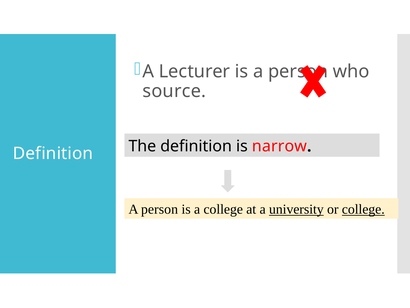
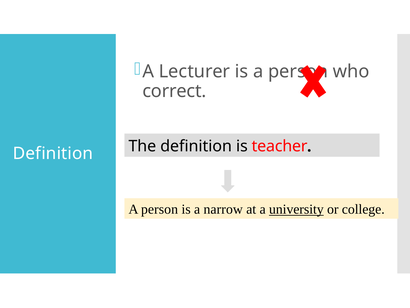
source: source -> correct (174, 91)
narrow: narrow -> teacher (280, 146)
a college: college -> narrow (223, 209)
college underline: present -> none (363, 209)
